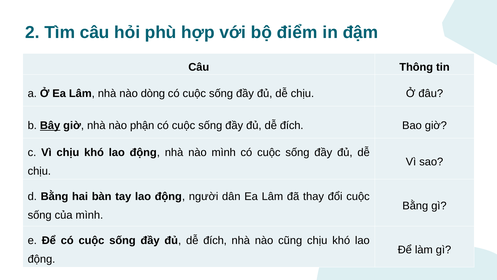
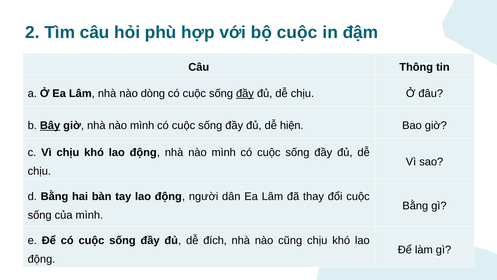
bộ điểm: điểm -> cuộc (297, 32)
đầy underline: none -> present (245, 94)
giờ nhà nào phận: phận -> mình (142, 125)
đích: đích -> hiện (292, 125)
